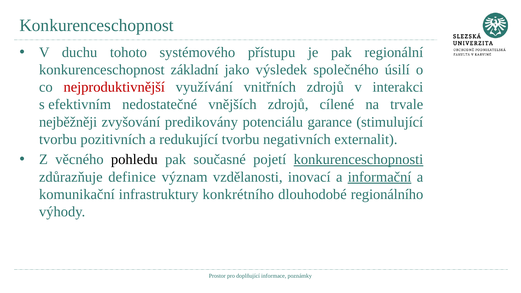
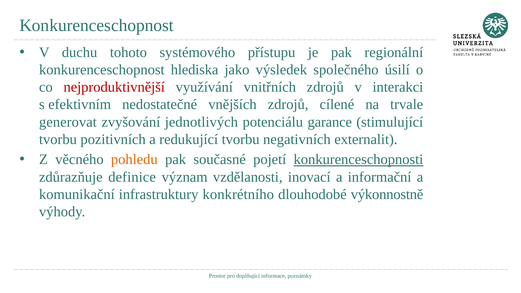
základní: základní -> hlediska (195, 70)
nejběžněji: nejběžněji -> generovat (68, 122)
predikovány: predikovány -> jednotlivých (201, 122)
pohledu colour: black -> orange (134, 160)
informační underline: present -> none (380, 177)
regionálního: regionálního -> výkonnostně (387, 194)
